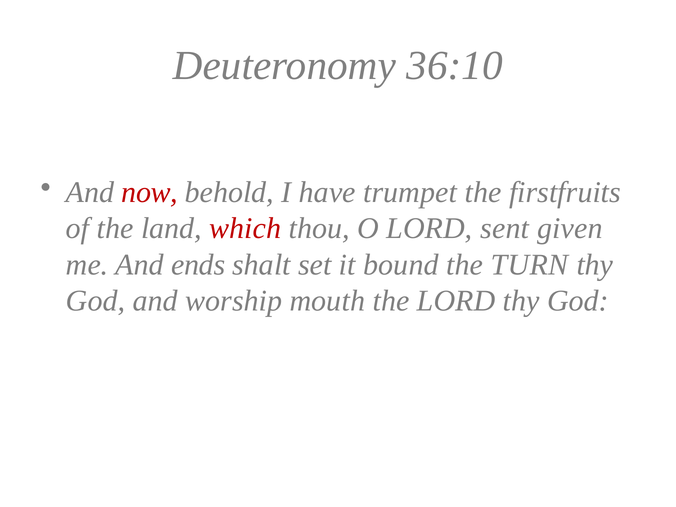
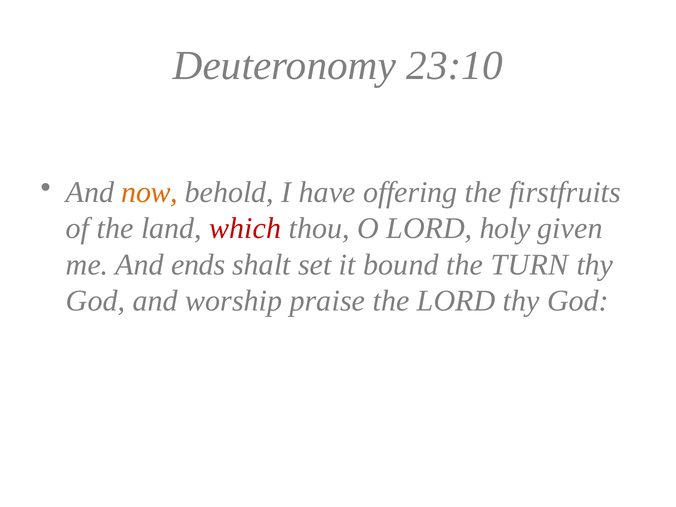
36:10: 36:10 -> 23:10 (455, 65)
now colour: red -> orange (150, 193)
trumpet: trumpet -> offering (410, 193)
sent: sent -> holy (505, 229)
mouth: mouth -> praise (327, 301)
